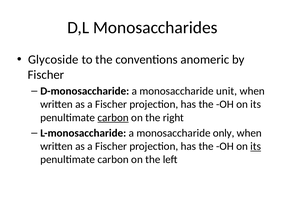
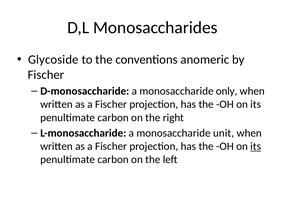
unit: unit -> only (227, 91)
carbon underline: present -> none (113, 118)
only: only -> unit (224, 134)
